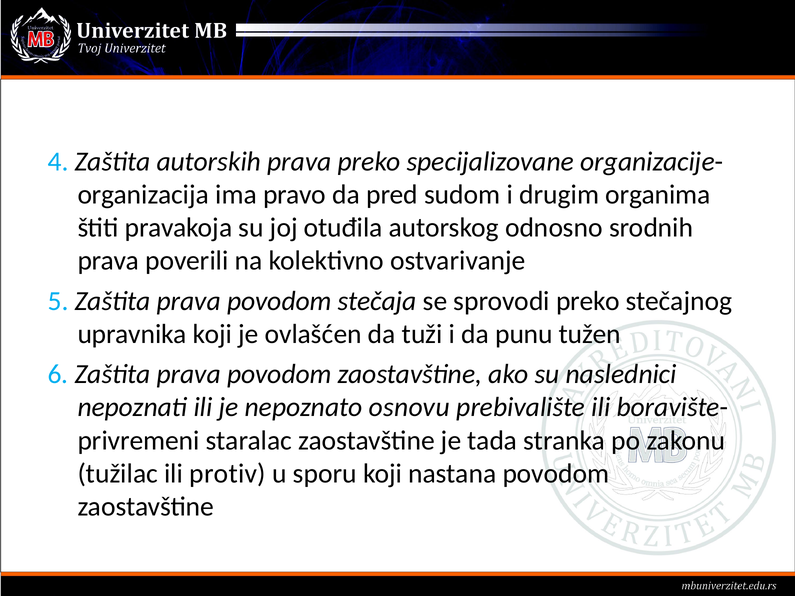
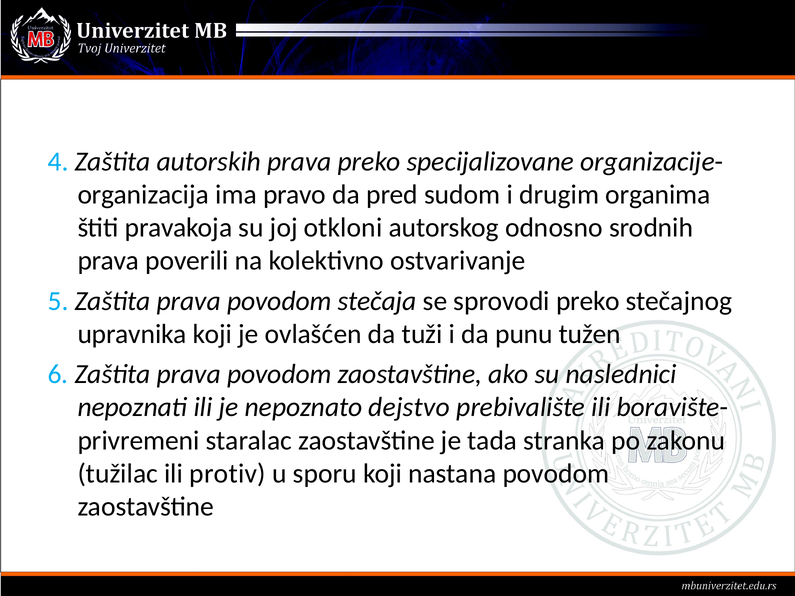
otuđila: otuđila -> otkloni (343, 228)
osnovu: osnovu -> dejstvo (409, 408)
